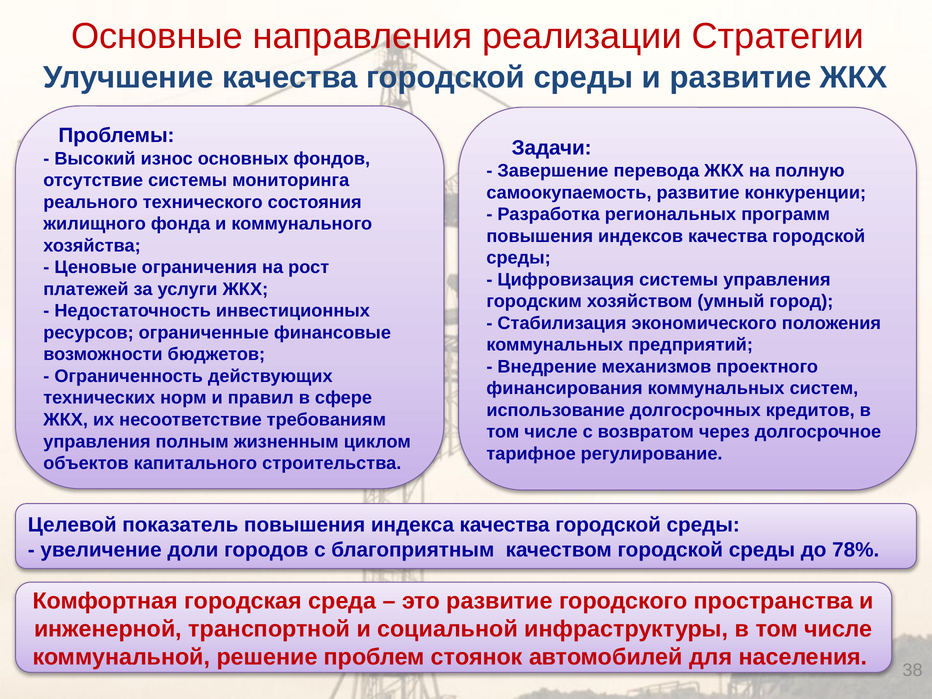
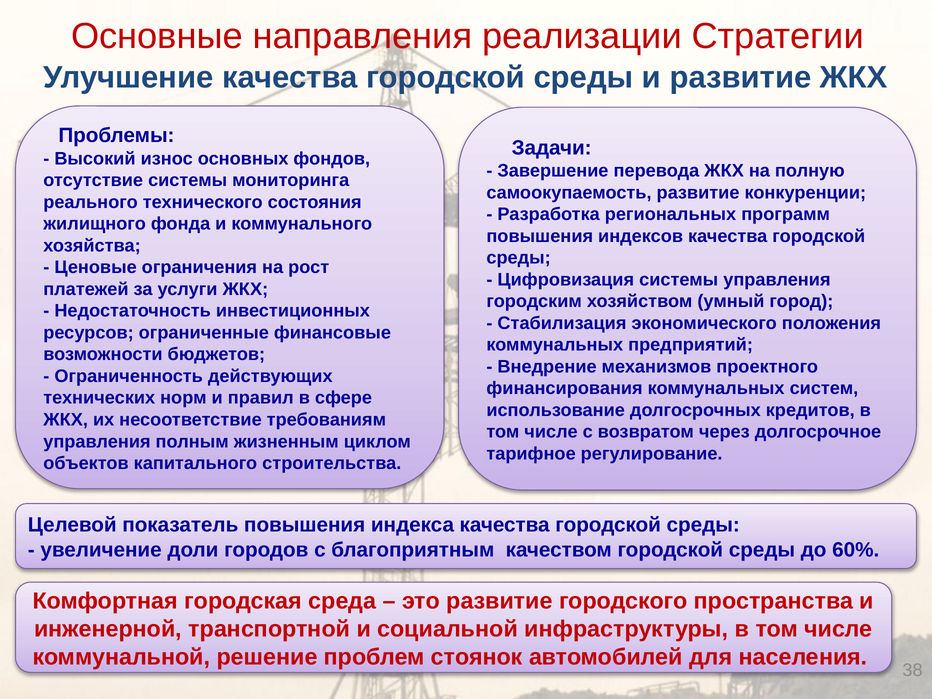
78%: 78% -> 60% (856, 550)
